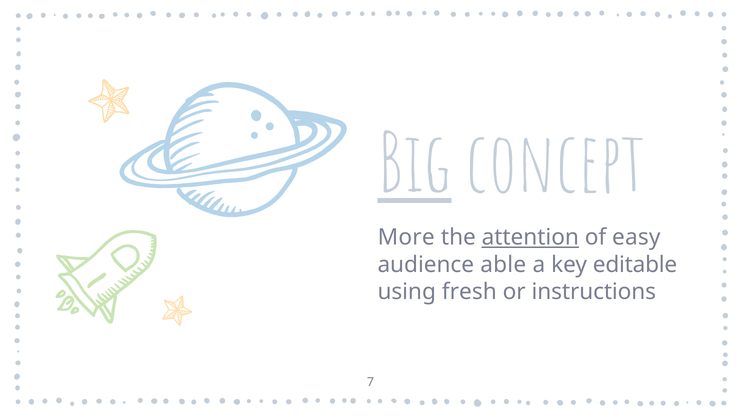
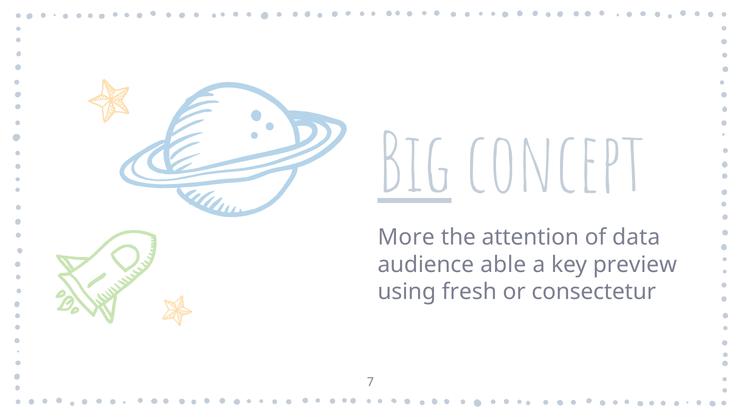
attention underline: present -> none (530, 237)
easy: easy -> data (636, 237)
editable: editable -> preview (635, 264)
instructions: instructions -> consectetur (594, 292)
